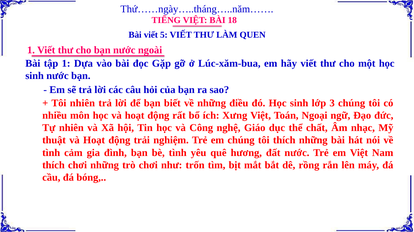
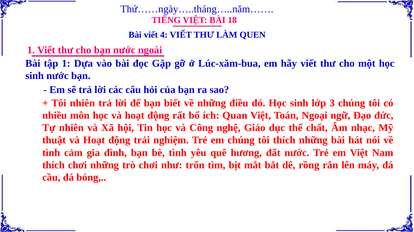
5: 5 -> 4 (164, 35)
Xưng: Xưng -> Quan (235, 116)
